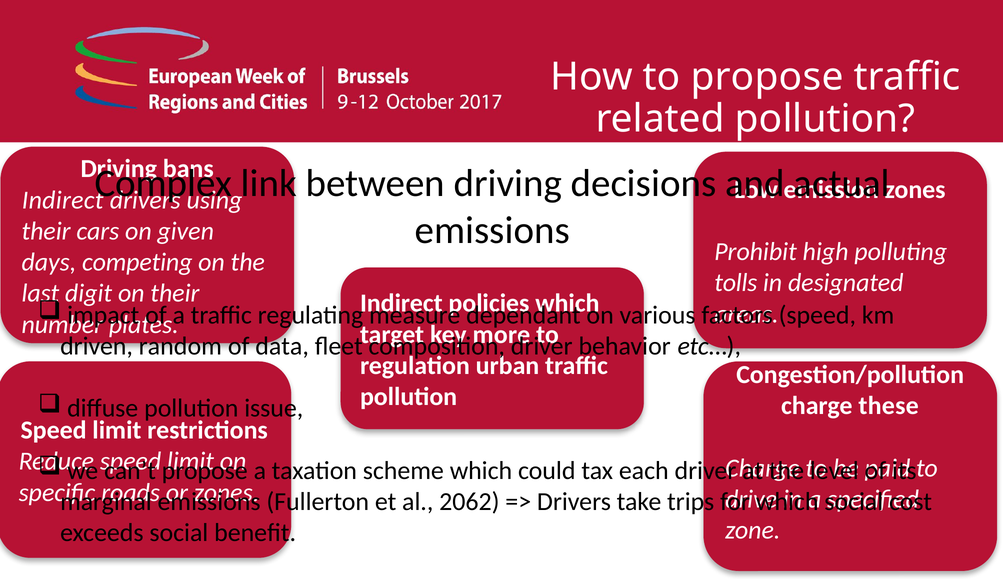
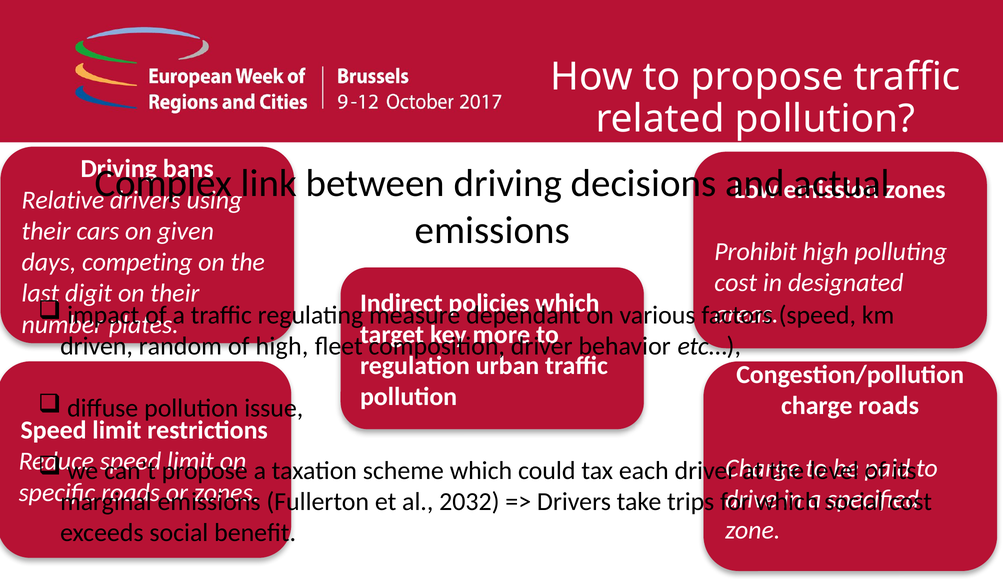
Indirect: Indirect -> Relative (63, 200)
tolls: tolls -> cost (736, 283)
of data: data -> high (282, 346)
charge these: these -> roads (889, 406)
2062: 2062 -> 2032 (469, 502)
